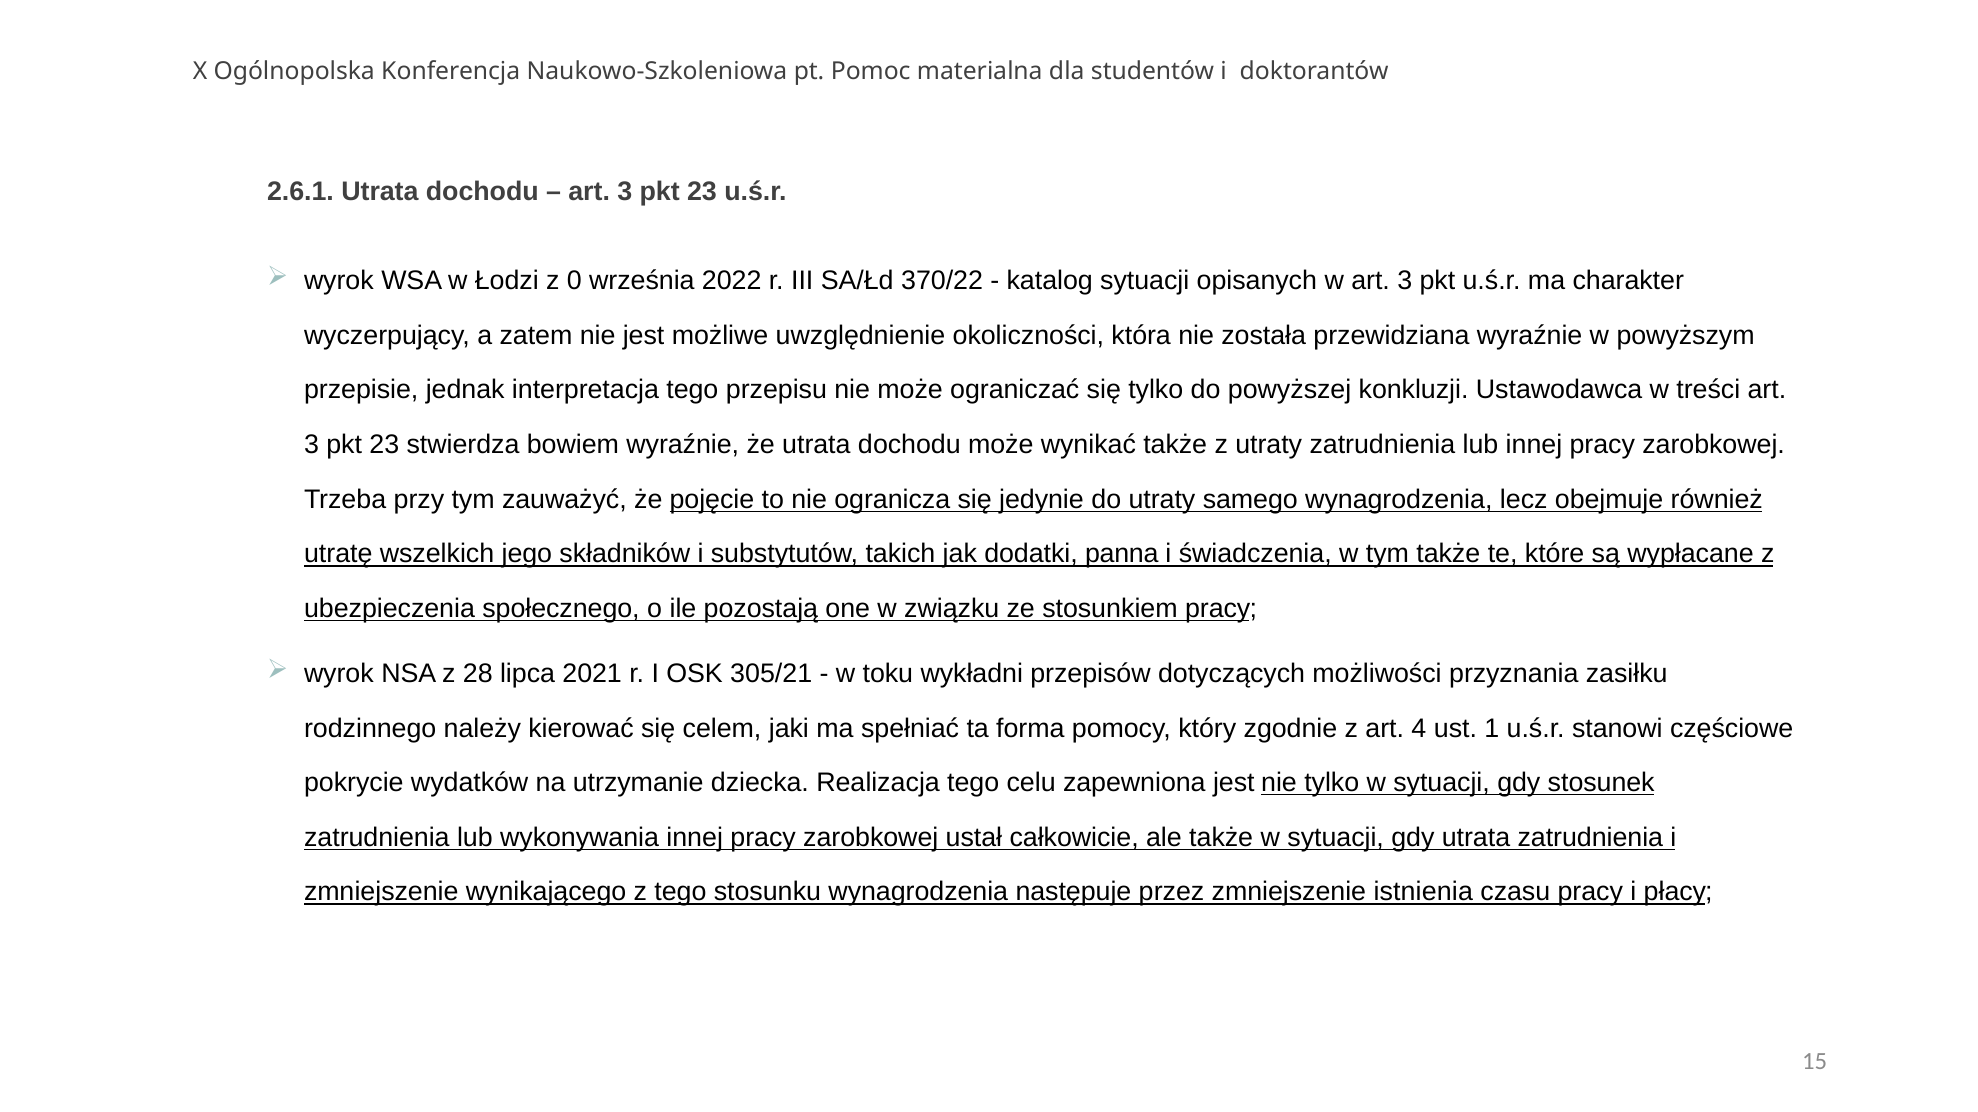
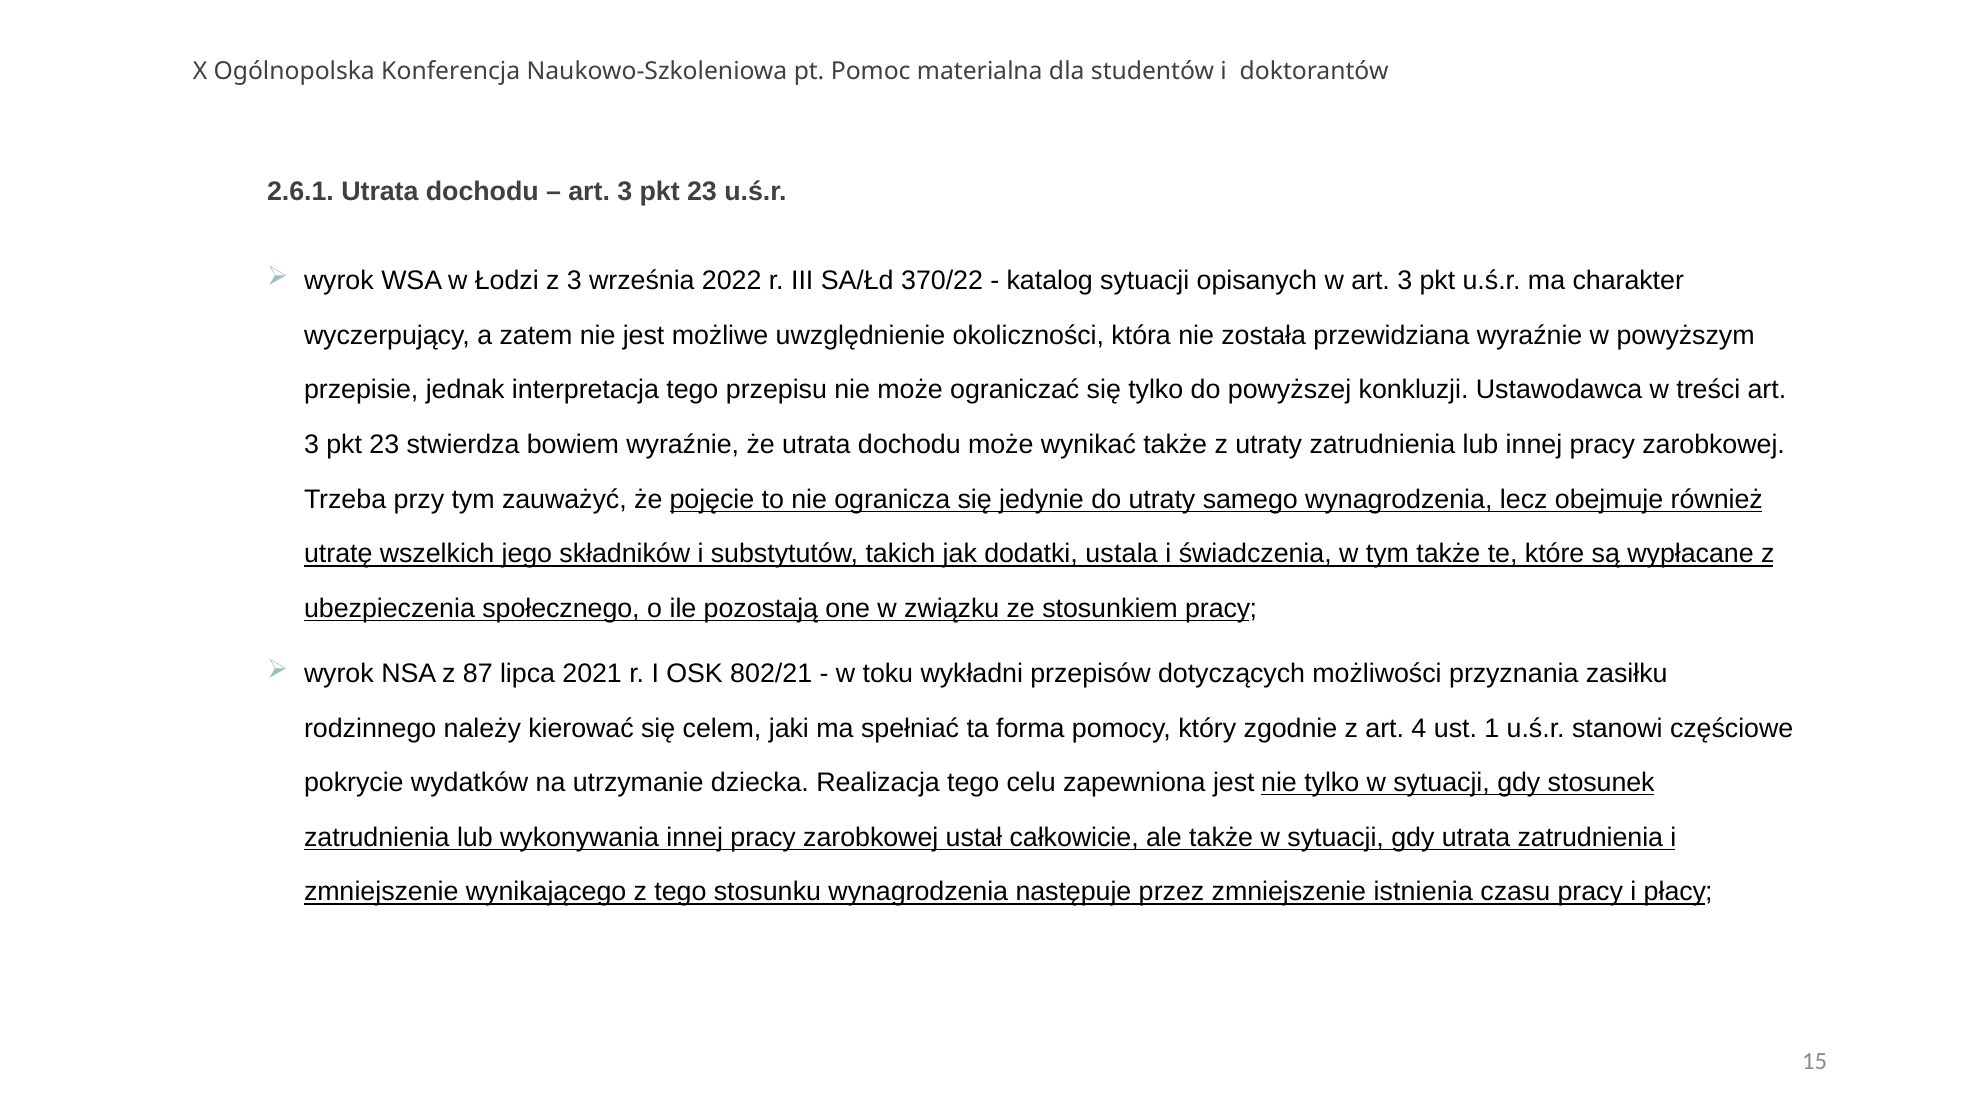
z 0: 0 -> 3 (574, 281)
panna: panna -> ustala (1122, 554)
28: 28 -> 87 (478, 674)
305/21: 305/21 -> 802/21 (771, 674)
